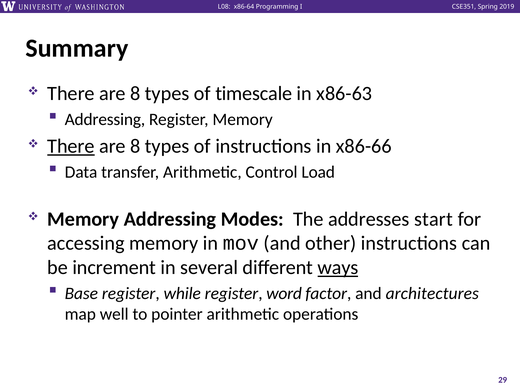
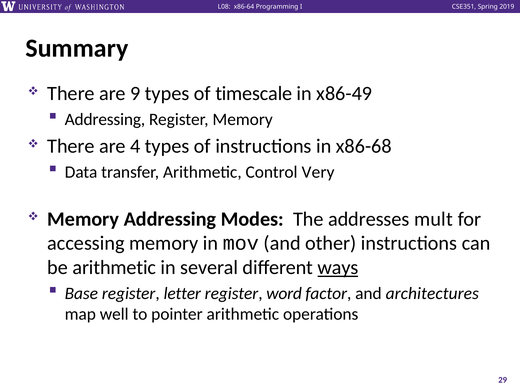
8: 8 -> 9 (135, 94)
x86-63: x86-63 -> x86-49 (344, 94)
There underline: present -> none (71, 146)
8: 8 -> 4 (135, 146)
x86-66: x86-66 -> x86-68 (364, 146)
Load: Load -> Very (318, 172)
start: start -> mult (434, 219)
be increment: increment -> arithmetic (114, 268)
while: while -> letter (182, 293)
